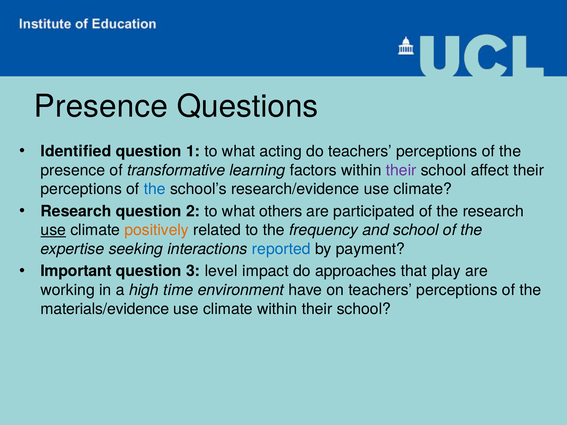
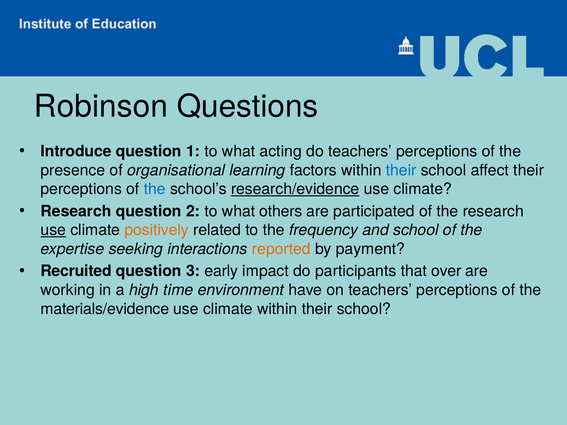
Presence: Presence -> Robinson (101, 106)
Identified: Identified -> Introduce (76, 151)
transformative: transformative -> organisational (176, 170)
their colour: purple -> blue (401, 170)
research/evidence underline: none -> present (295, 189)
reported colour: blue -> orange (281, 249)
Important: Important -> Recruited (76, 271)
level: level -> early (221, 271)
approaches: approaches -> participants (356, 271)
play: play -> over (446, 271)
